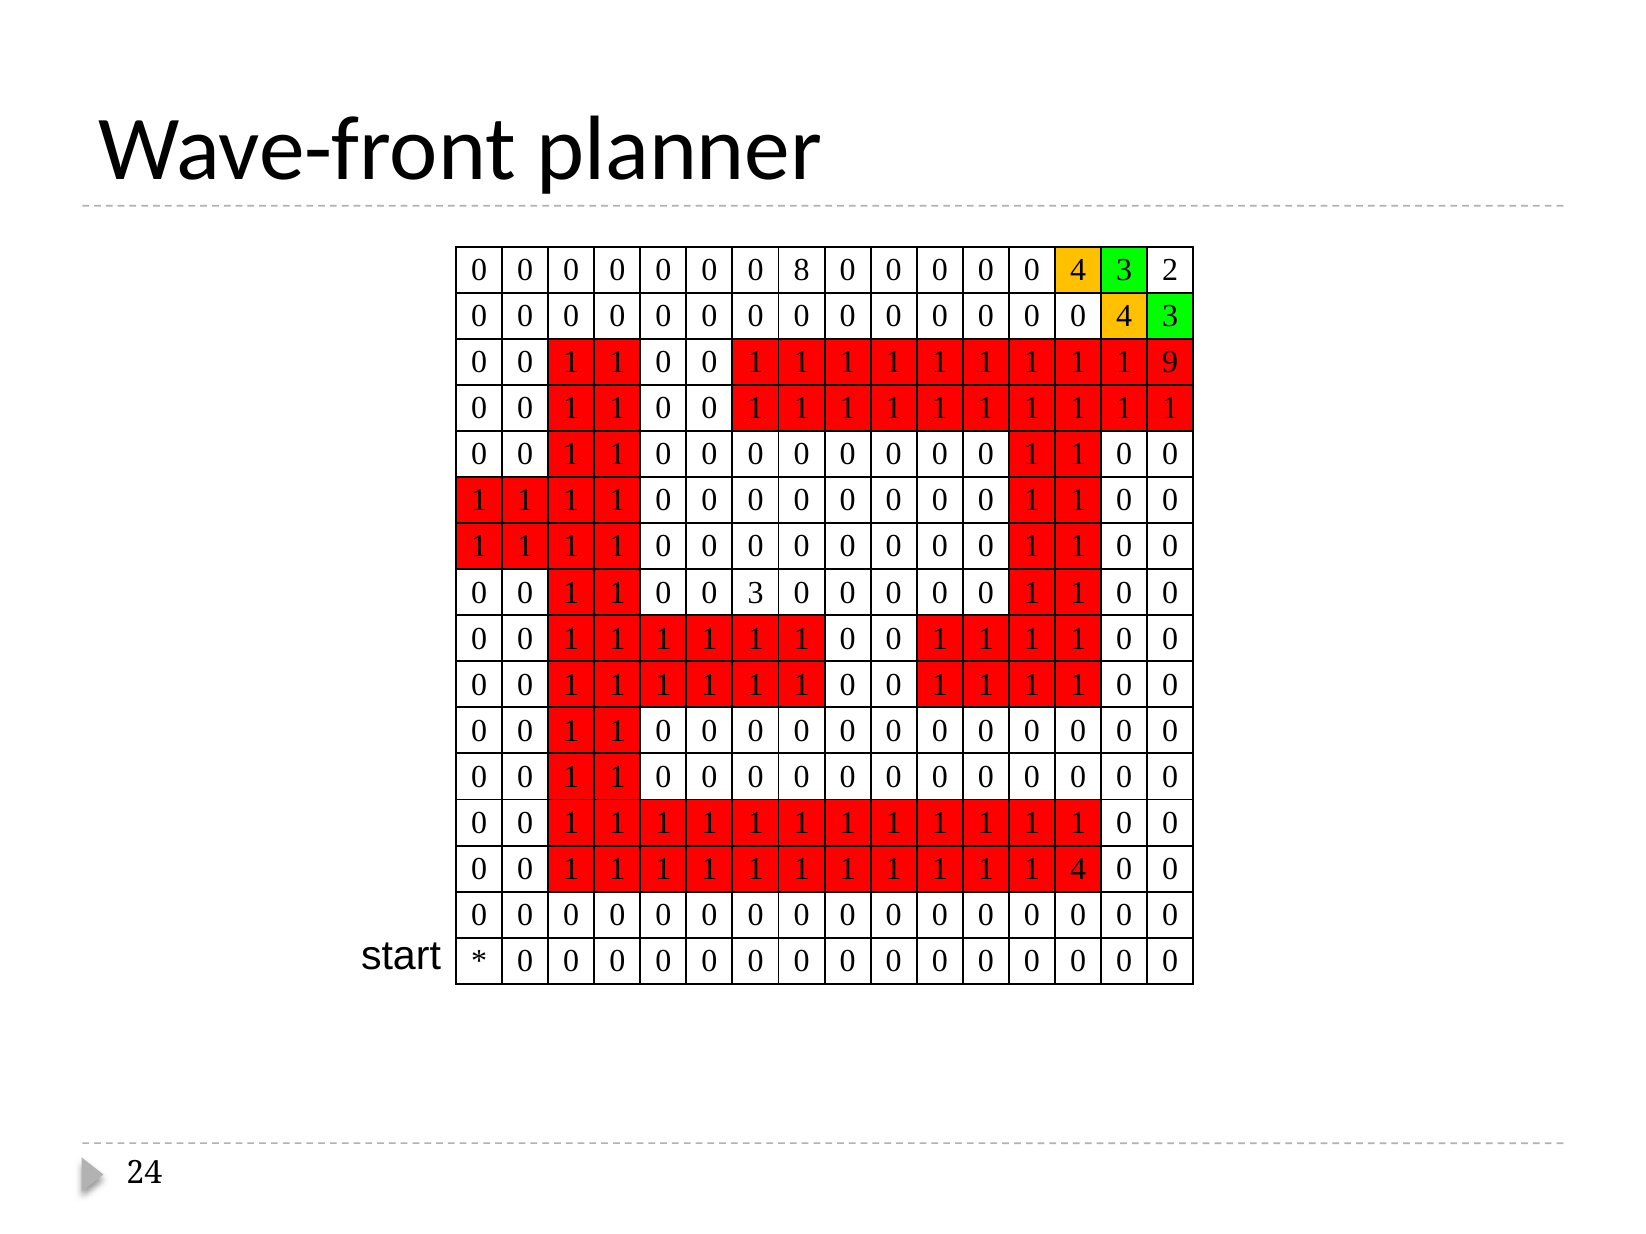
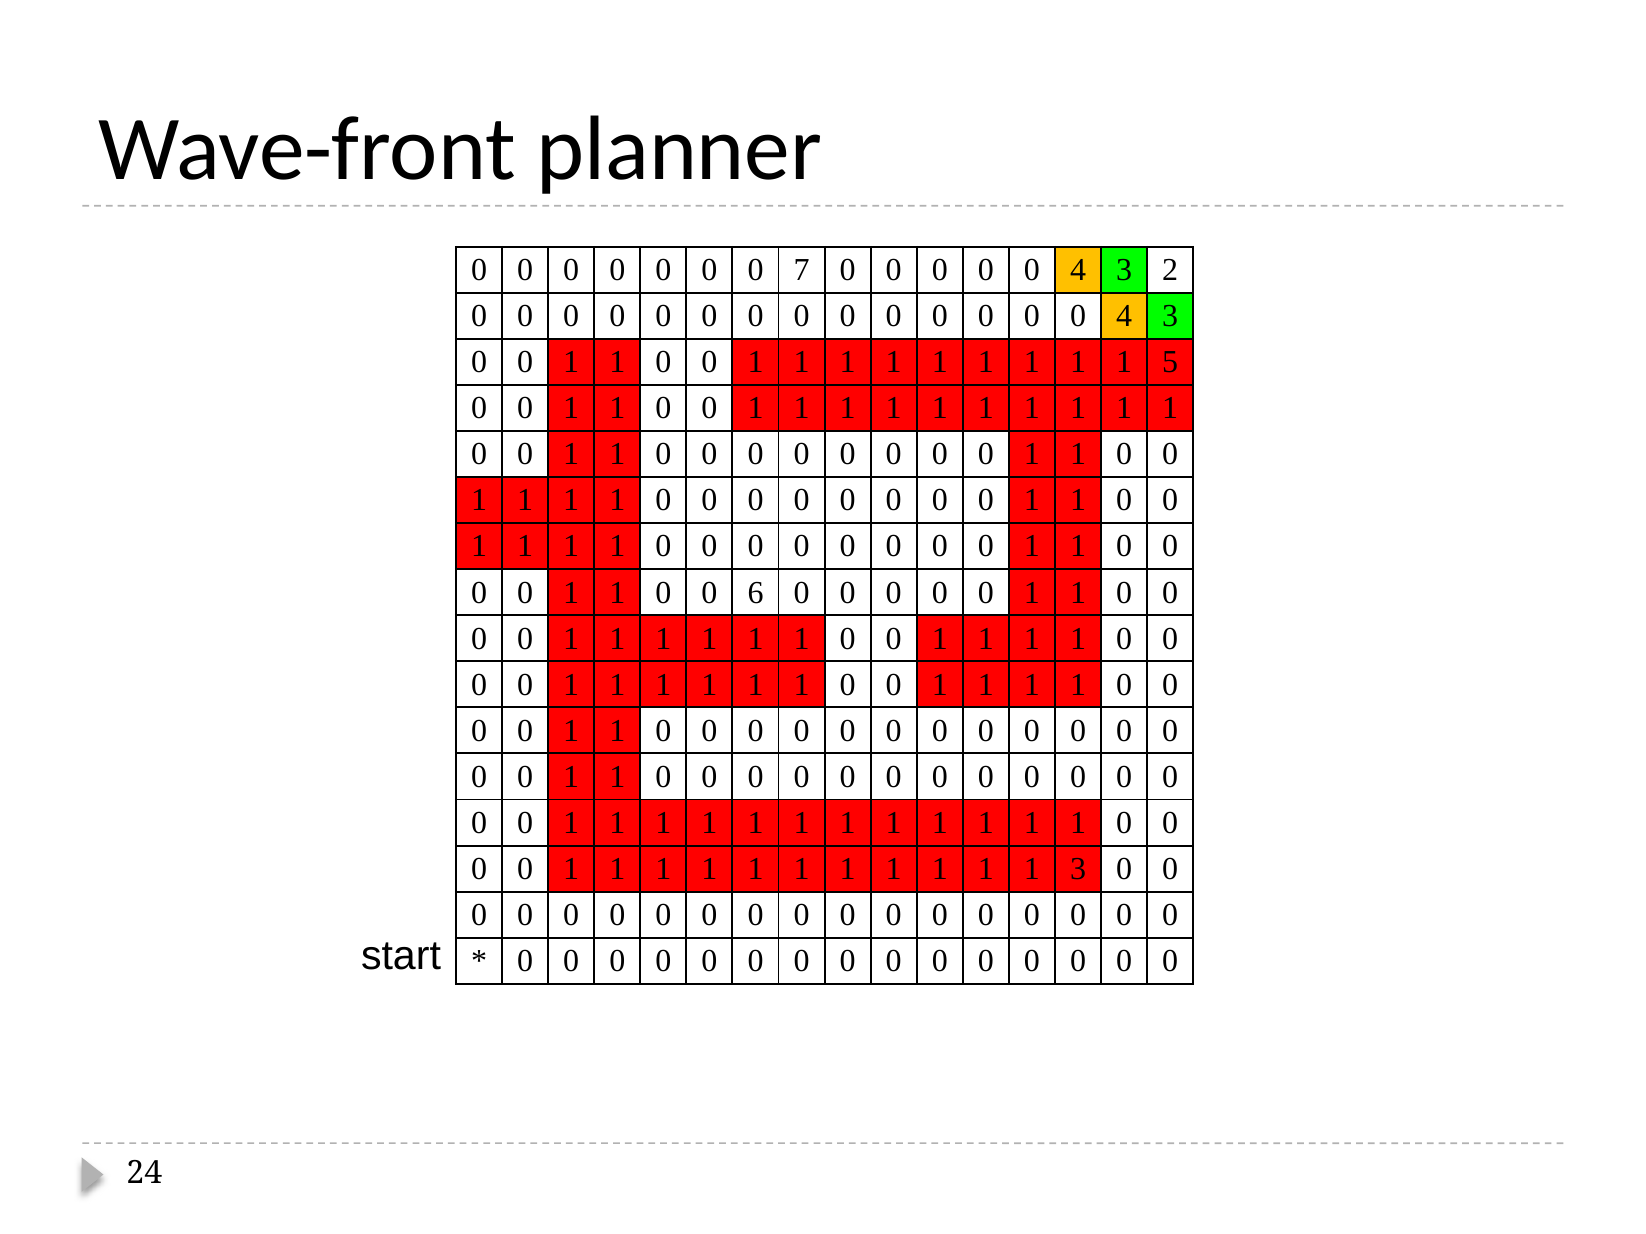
8: 8 -> 7 (802, 270)
9: 9 -> 5 (1170, 362)
0 3: 3 -> 6 (756, 593)
1 4: 4 -> 3 (1078, 869)
